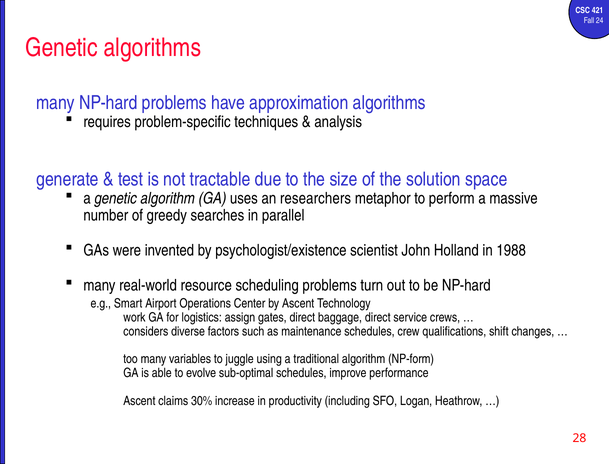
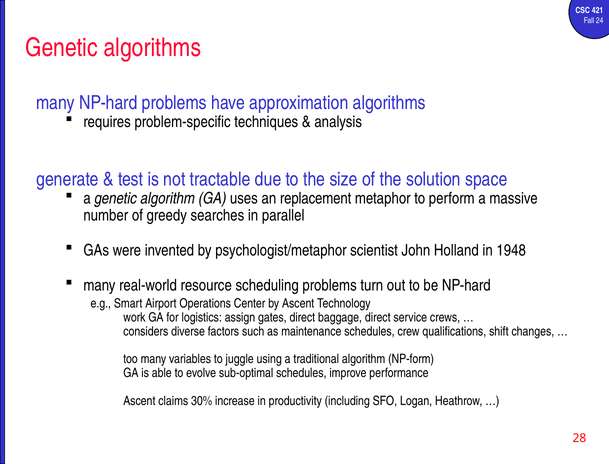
researchers: researchers -> replacement (316, 198)
psychologist/existence: psychologist/existence -> psychologist/metaphor (281, 250)
1988: 1988 -> 1948 (511, 250)
